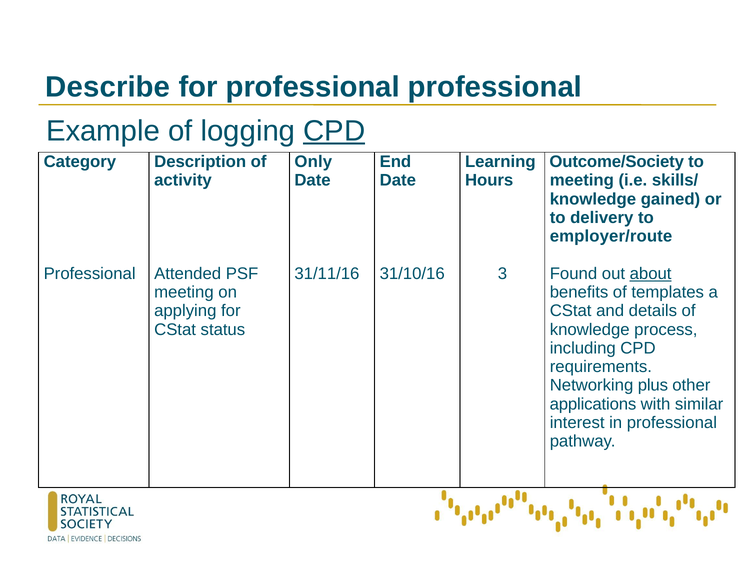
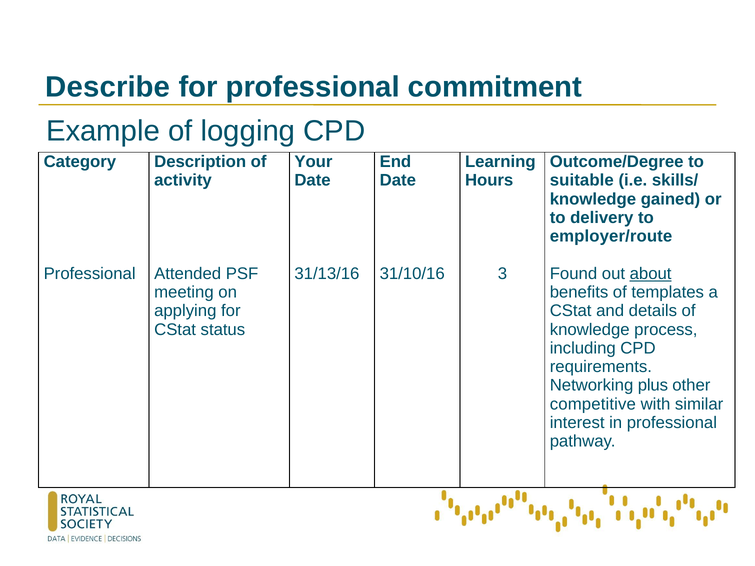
professional professional: professional -> commitment (495, 87)
CPD underline: present -> none (334, 131)
Only: Only -> Your (313, 162)
Outcome/Society: Outcome/Society -> Outcome/Degree (617, 162)
meeting: meeting -> suitable (582, 181)
31/11/16: 31/11/16 -> 31/13/16 (327, 274)
applications: applications -> competitive (593, 404)
